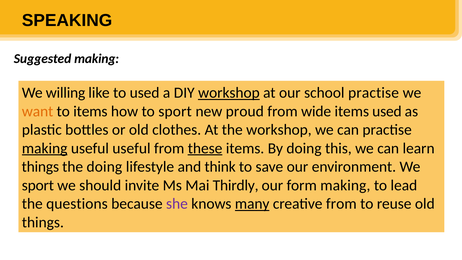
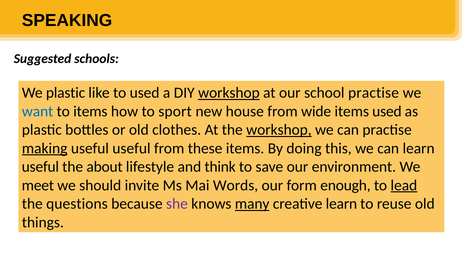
Suggested making: making -> schools (97, 59)
We willing: willing -> plastic (66, 93)
want colour: orange -> blue (38, 111)
proud: proud -> house (245, 111)
workshop underline: none -> present (279, 130)
these underline: present -> none (205, 148)
things: things -> useful (40, 167)
the doing: doing -> about (105, 167)
sport: sport -> meet (38, 185)
Thirdly: Thirdly -> Words (236, 185)
form making: making -> enough (345, 185)
lead underline: none -> present (404, 185)
creative from: from -> learn (341, 204)
